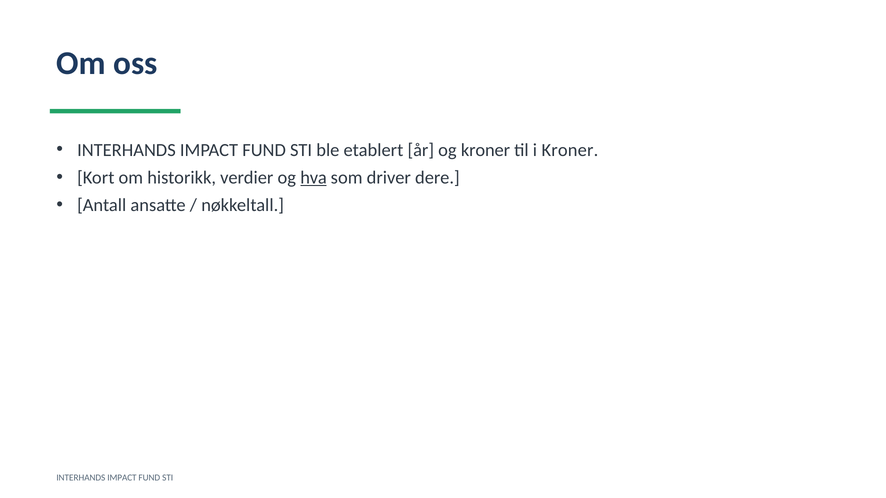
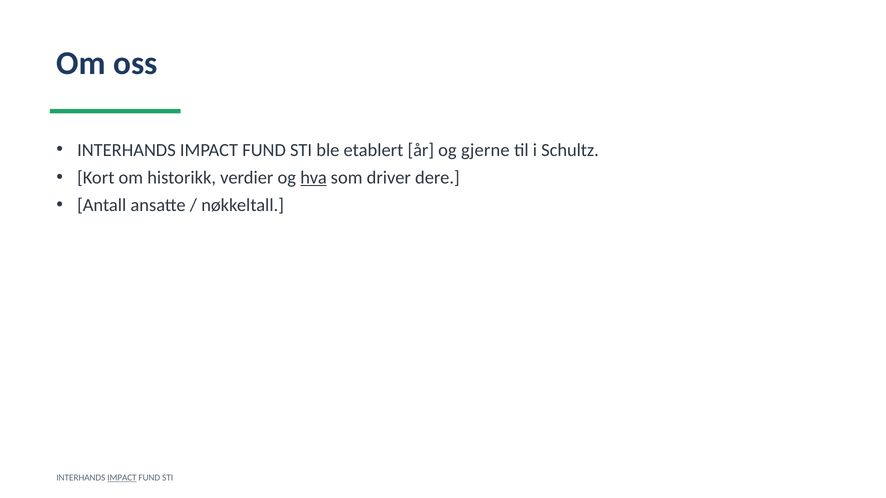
og kroner: kroner -> gjerne (485, 150)
i Kroner: Kroner -> Schultz (570, 150)
IMPACT underline: none -> present (122, 478)
